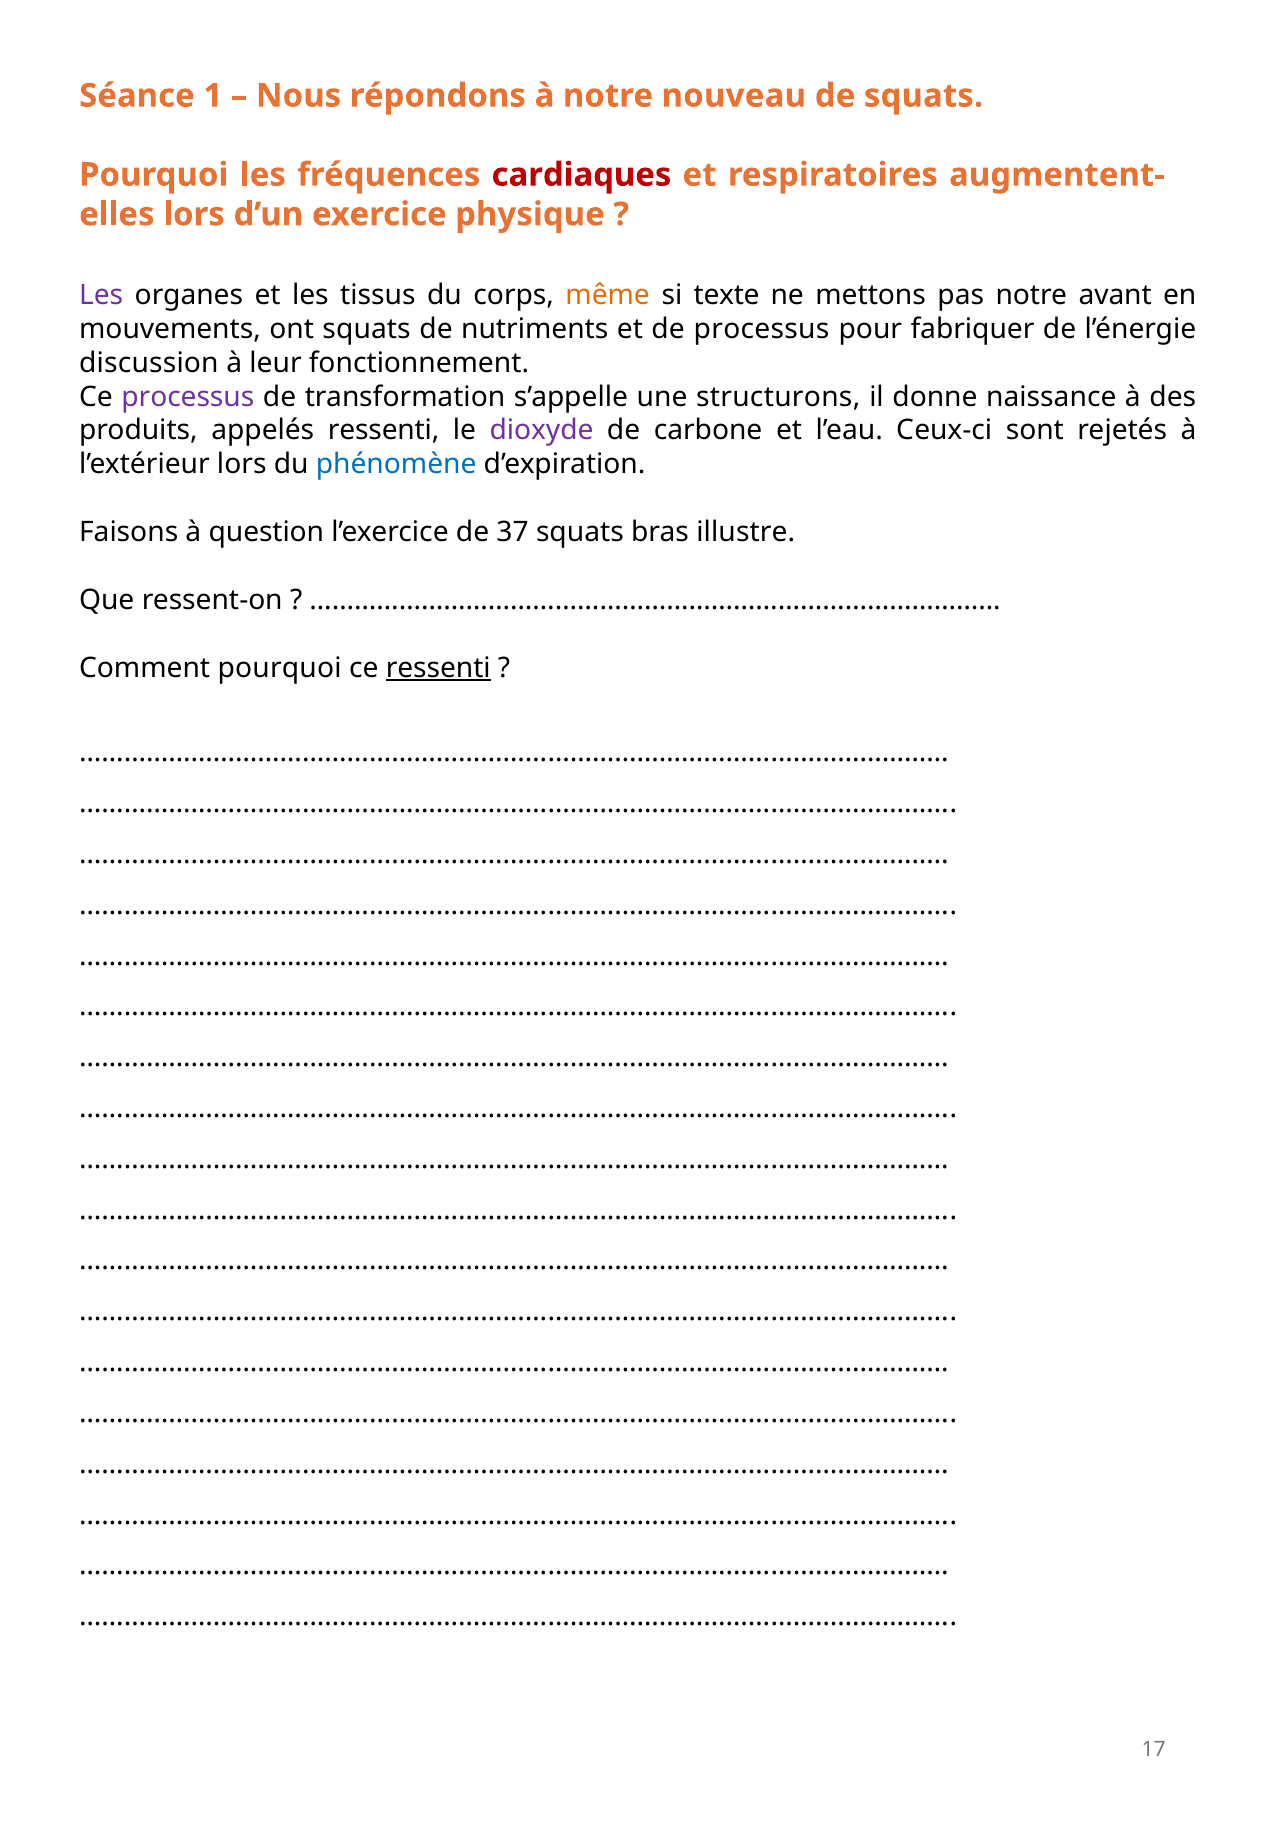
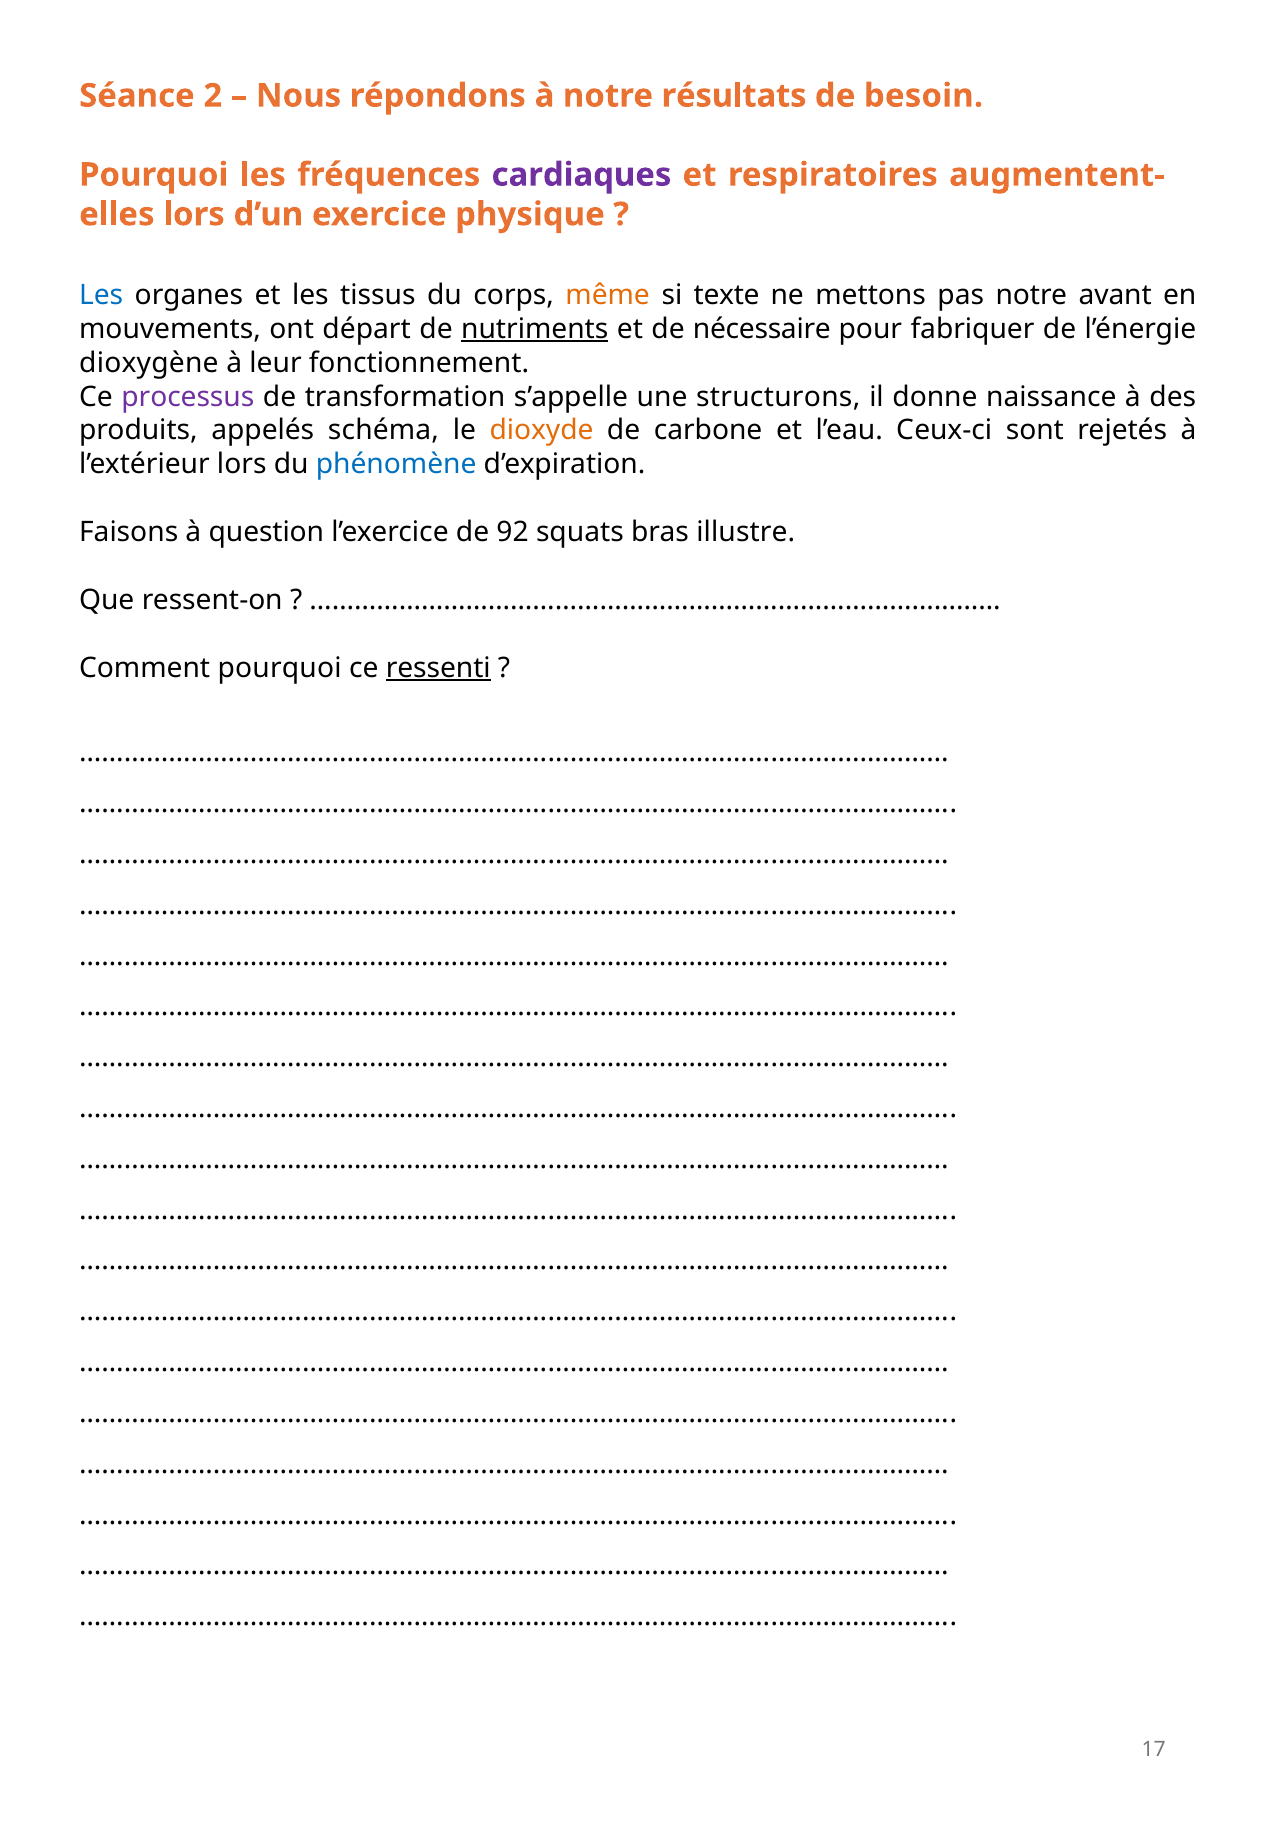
1: 1 -> 2 (213, 96)
nouveau: nouveau -> résultats (734, 96)
de squats: squats -> besoin (924, 96)
cardiaques colour: red -> purple (581, 175)
Les colour: purple -> blue (101, 295)
ont squats: squats -> départ (367, 329)
nutriments underline: none -> present (535, 329)
de processus: processus -> nécessaire (762, 329)
discussion: discussion -> dioxygène (149, 363)
appelés ressenti: ressenti -> schéma (383, 431)
dioxyde colour: purple -> orange (542, 431)
37: 37 -> 92 (513, 532)
